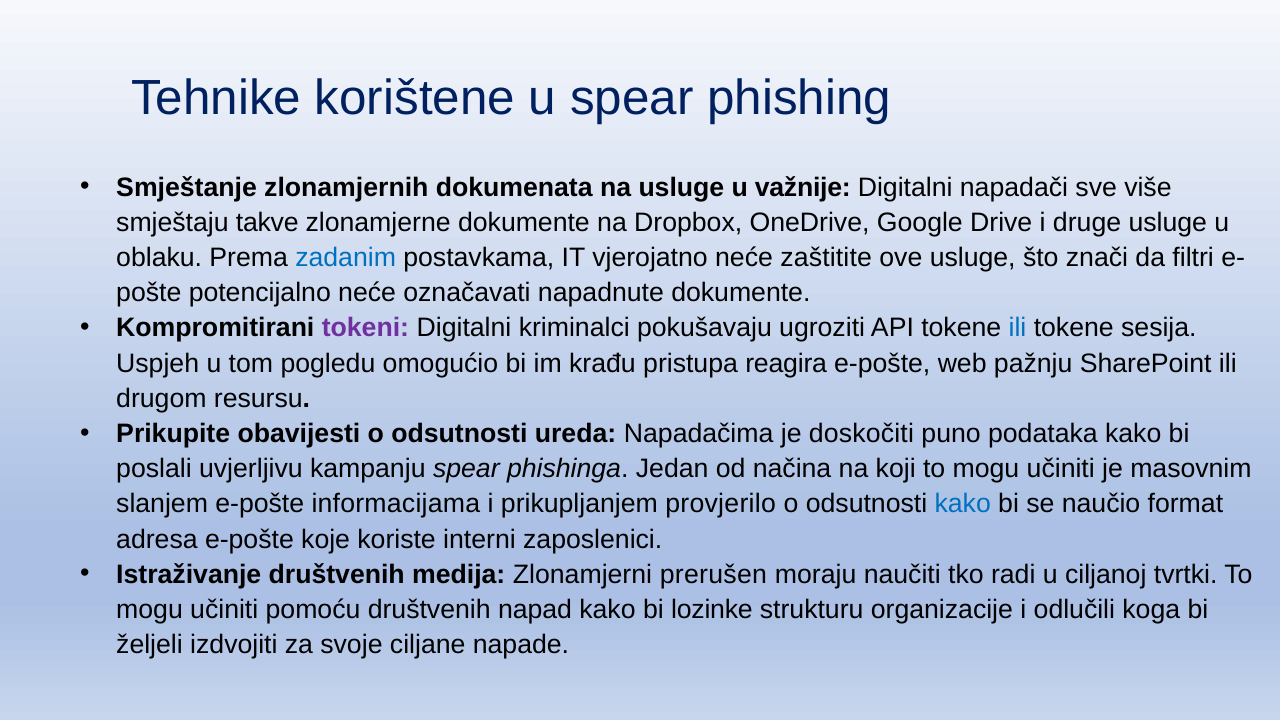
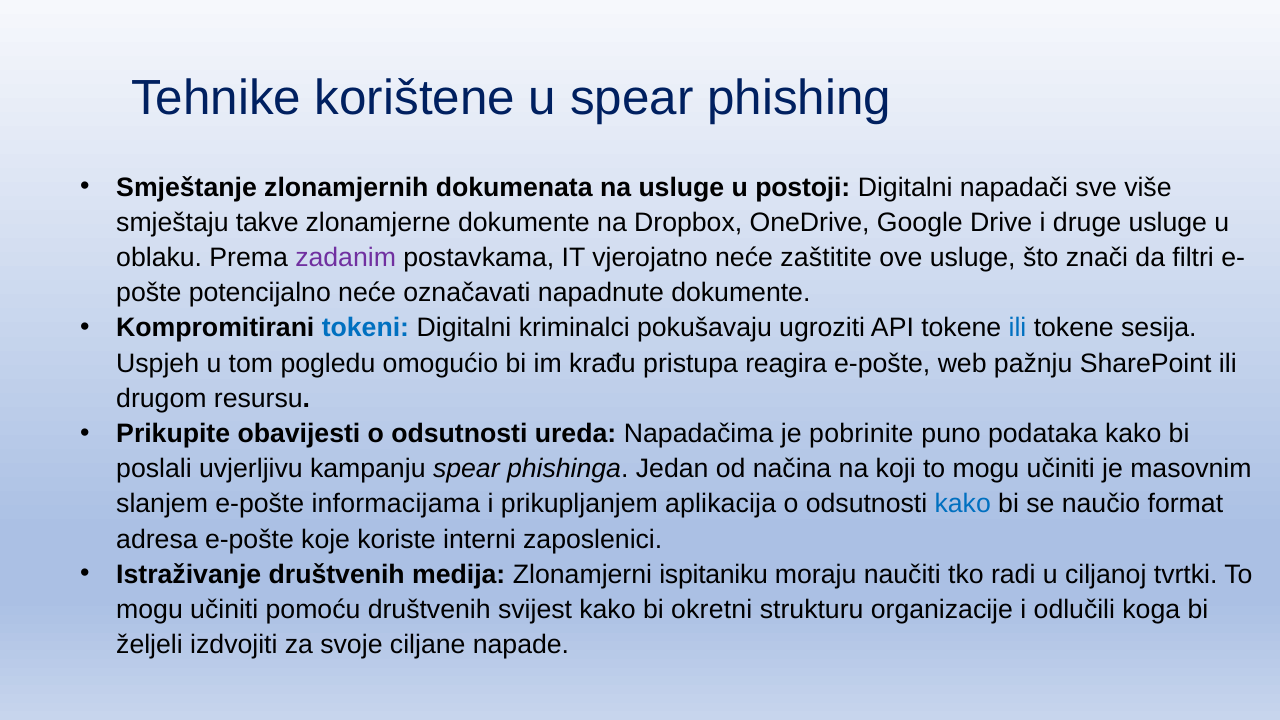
važnije: važnije -> postoji (803, 187)
zadanim colour: blue -> purple (346, 258)
tokeni colour: purple -> blue (365, 328)
doskočiti: doskočiti -> pobrinite (861, 434)
provjerilo: provjerilo -> aplikacija (721, 504)
prerušen: prerušen -> ispitaniku (714, 574)
napad: napad -> svijest (535, 610)
lozinke: lozinke -> okretni (712, 610)
